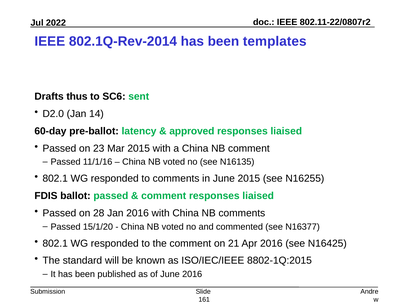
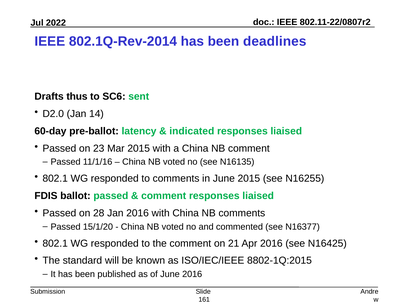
templates: templates -> deadlines (275, 41)
approved: approved -> indicated (192, 131)
